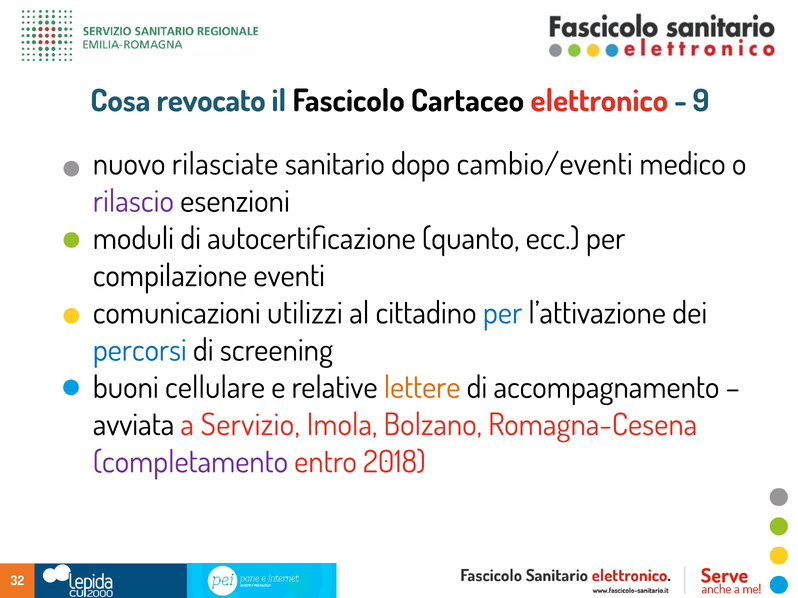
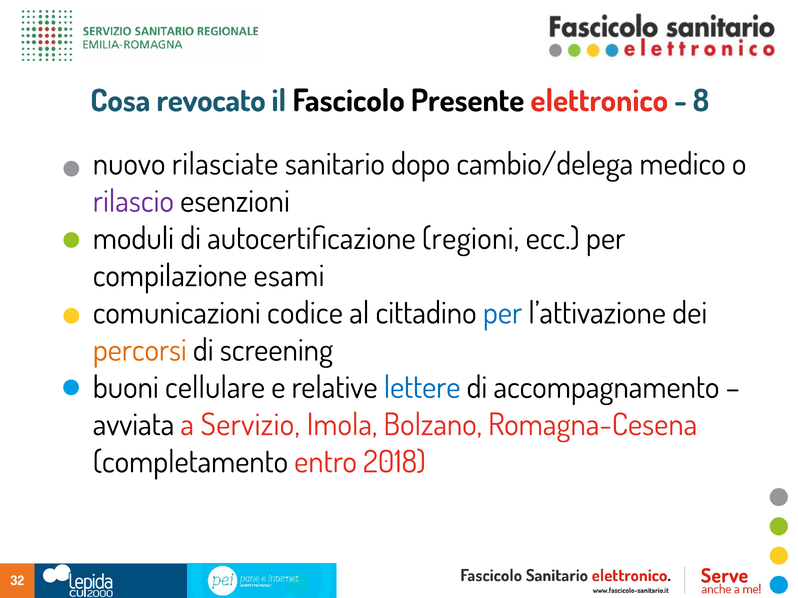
Cartaceo: Cartaceo -> Presente (468, 101)
9: 9 -> 8 (701, 101)
cambio/eventi: cambio/eventi -> cambio/delega (545, 164)
quanto: quanto -> regioni (471, 239)
eventi: eventi -> esami (289, 276)
utilizzi: utilizzi -> codice (305, 313)
percorsi colour: blue -> orange (140, 351)
lettere colour: orange -> blue (422, 388)
completamento colour: purple -> black (190, 463)
